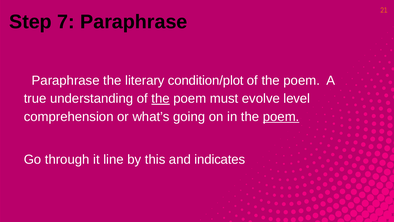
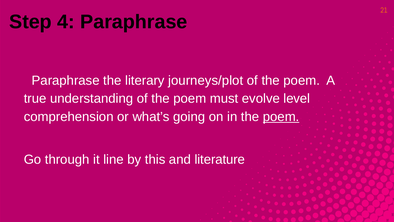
7: 7 -> 4 (66, 22)
condition/plot: condition/plot -> journeys/plot (206, 80)
the underline: present -> none (161, 98)
indicates: indicates -> literature (220, 159)
